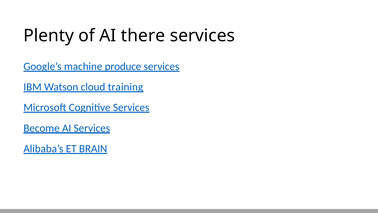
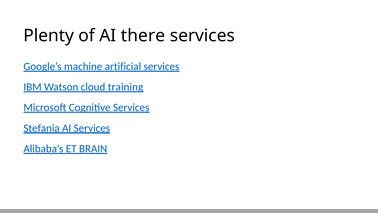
produce: produce -> artificial (123, 66)
Become: Become -> Stefania (42, 128)
